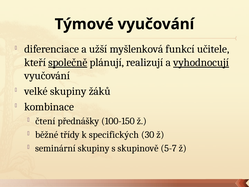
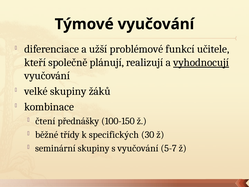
myšlenková: myšlenková -> problémové (136, 49)
společně underline: present -> none (68, 62)
s skupinově: skupinově -> vyučování (138, 148)
